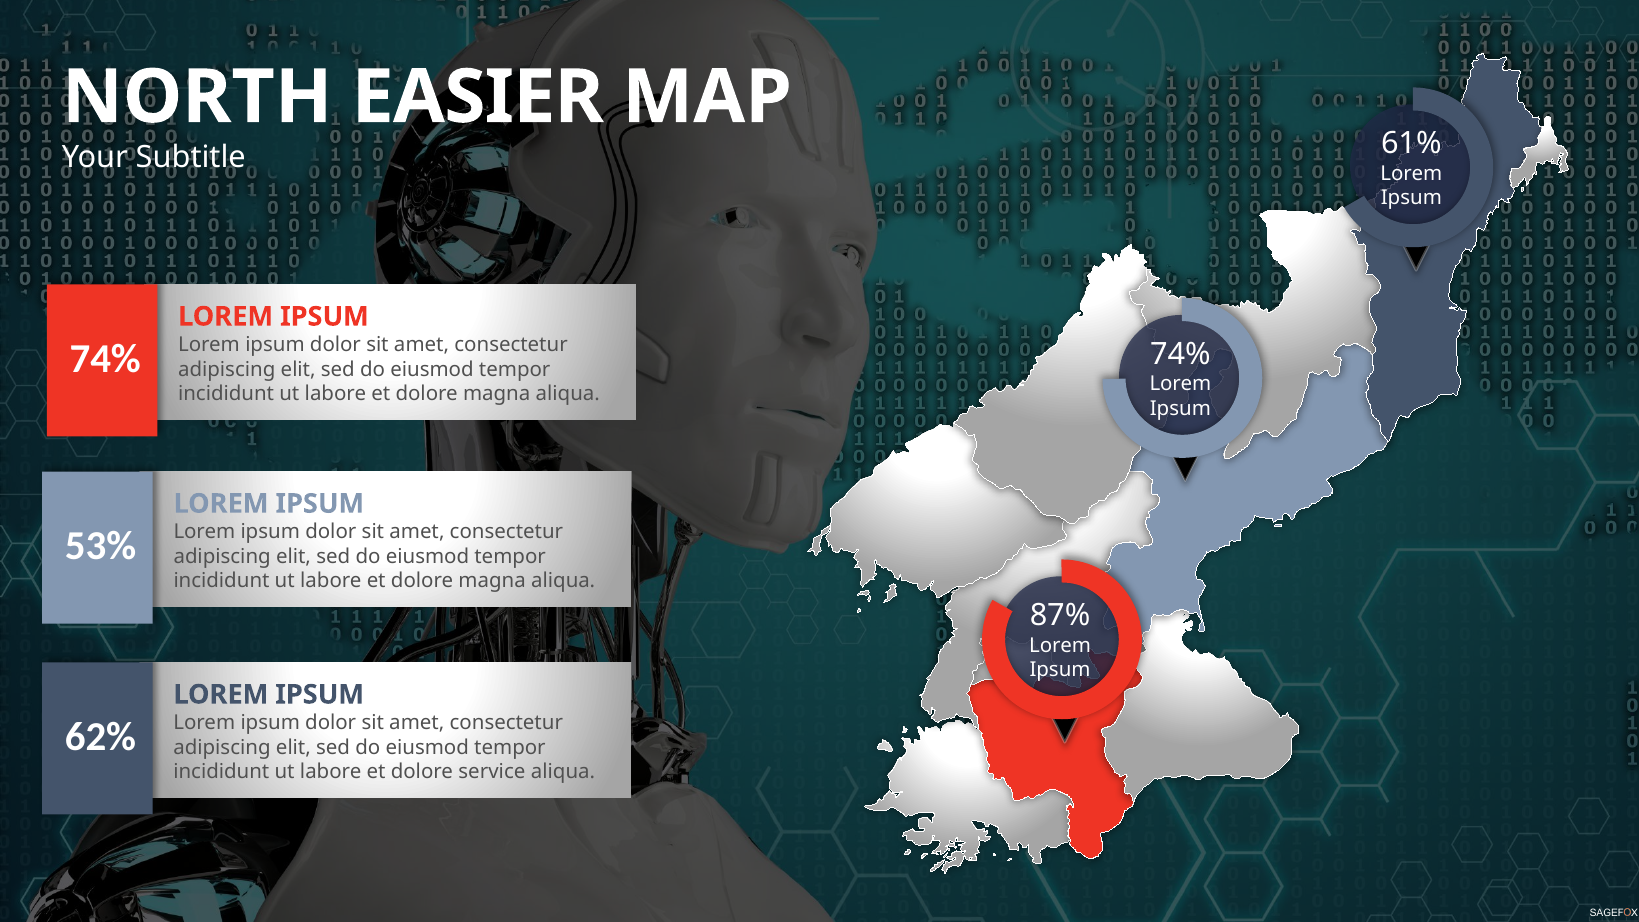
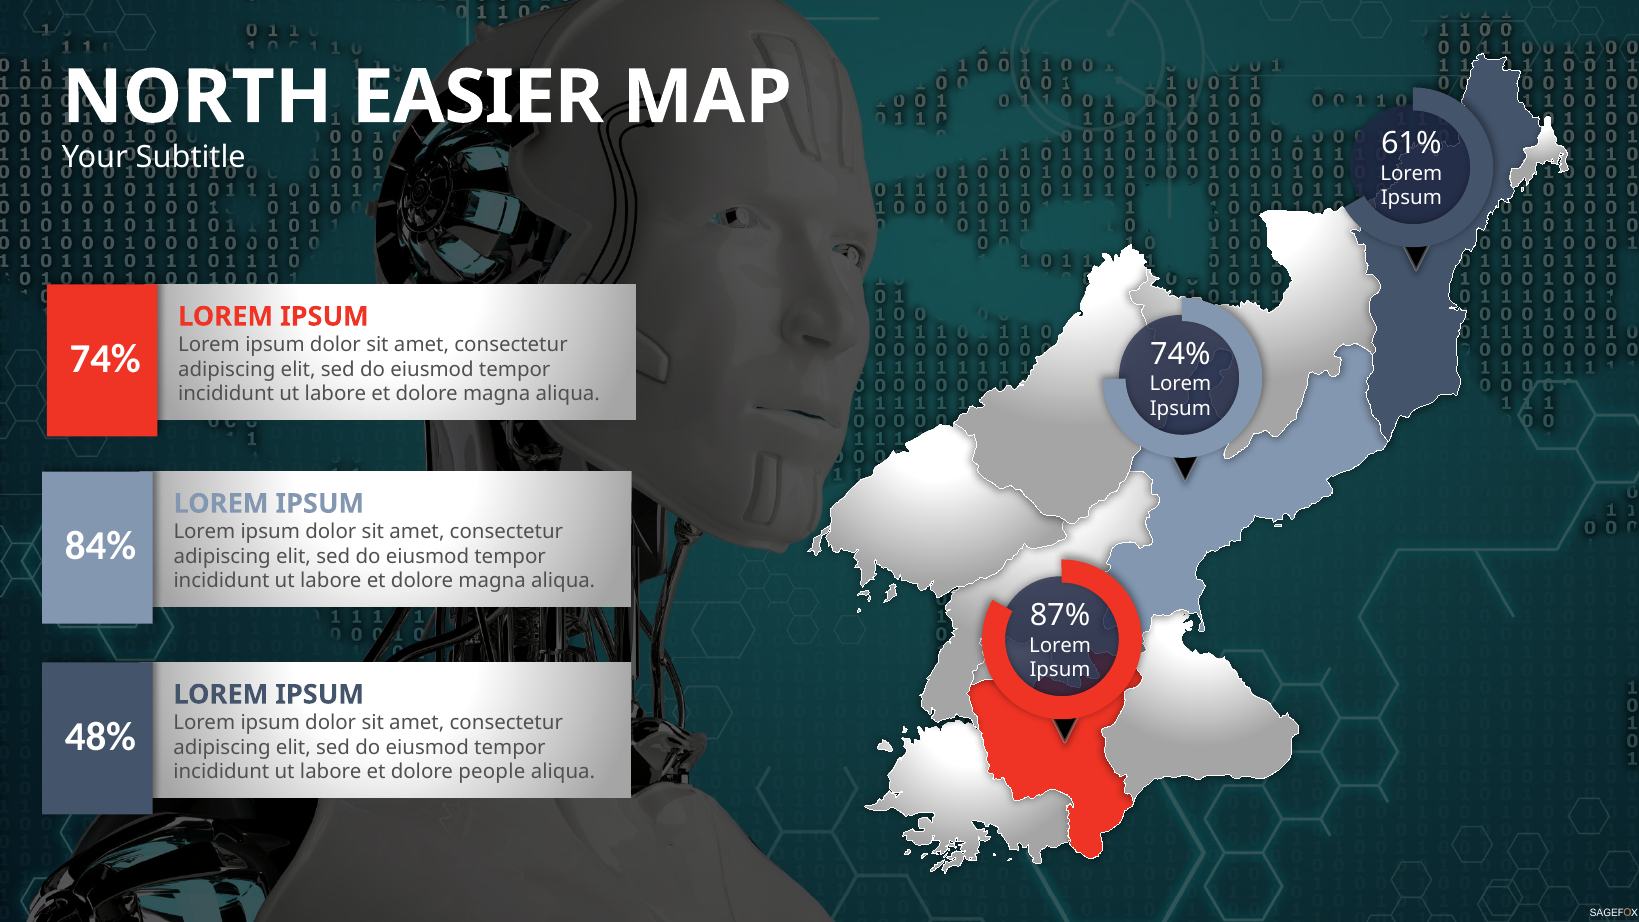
53%: 53% -> 84% (101, 546)
62%: 62% -> 48% (100, 737)
service: service -> people (492, 772)
